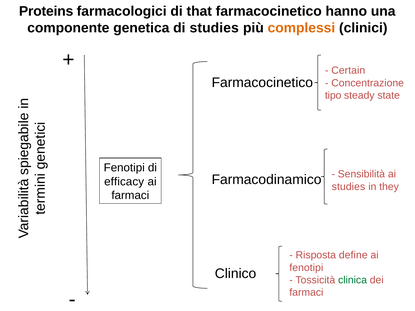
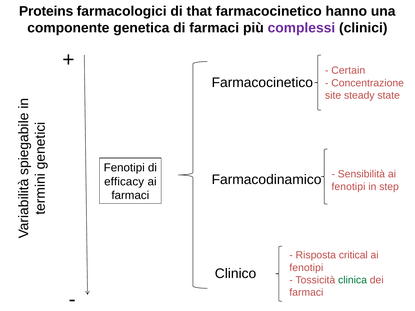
di studies: studies -> farmaci (214, 28)
complessi colour: orange -> purple (301, 28)
tipo: tipo -> site (333, 95)
studies: studies -> fenotipi (348, 187)
they: they -> step (389, 187)
define: define -> critical (353, 255)
